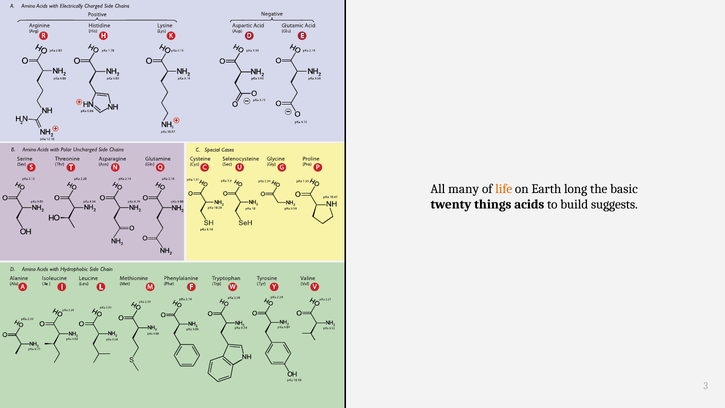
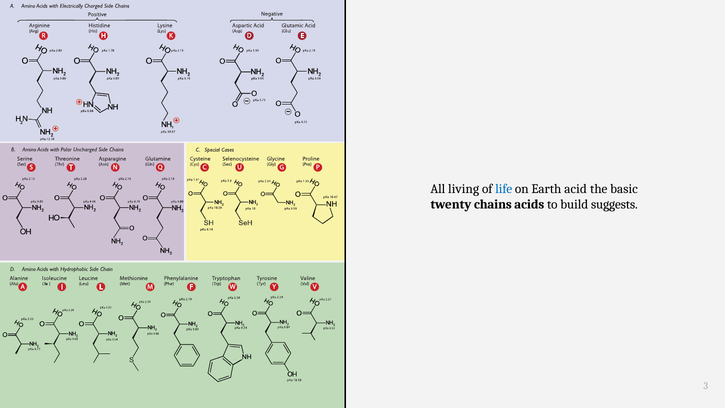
many: many -> living (464, 189)
life colour: orange -> blue (504, 189)
long: long -> acid (576, 189)
things: things -> chains (493, 204)
